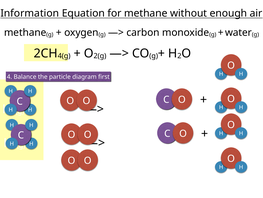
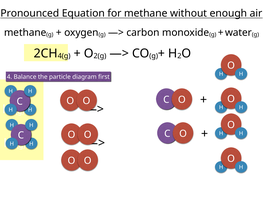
Information: Information -> Pronounced (30, 13)
